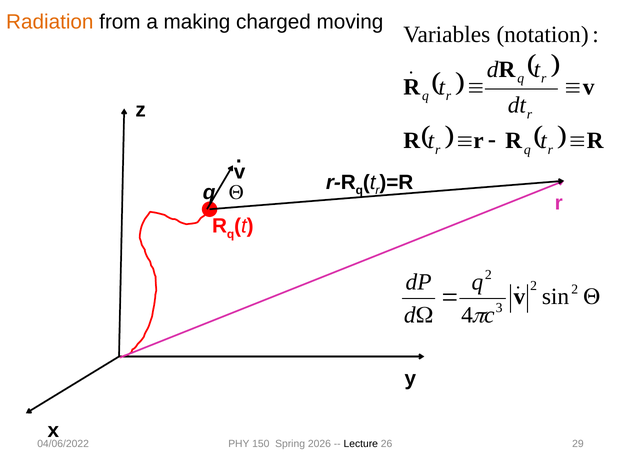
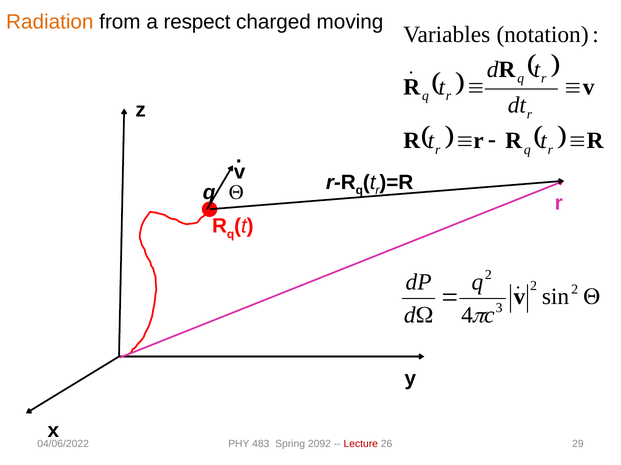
making: making -> respect (197, 22)
150: 150 -> 483 (261, 445)
2026: 2026 -> 2092 (319, 445)
Lecture colour: black -> red (361, 445)
